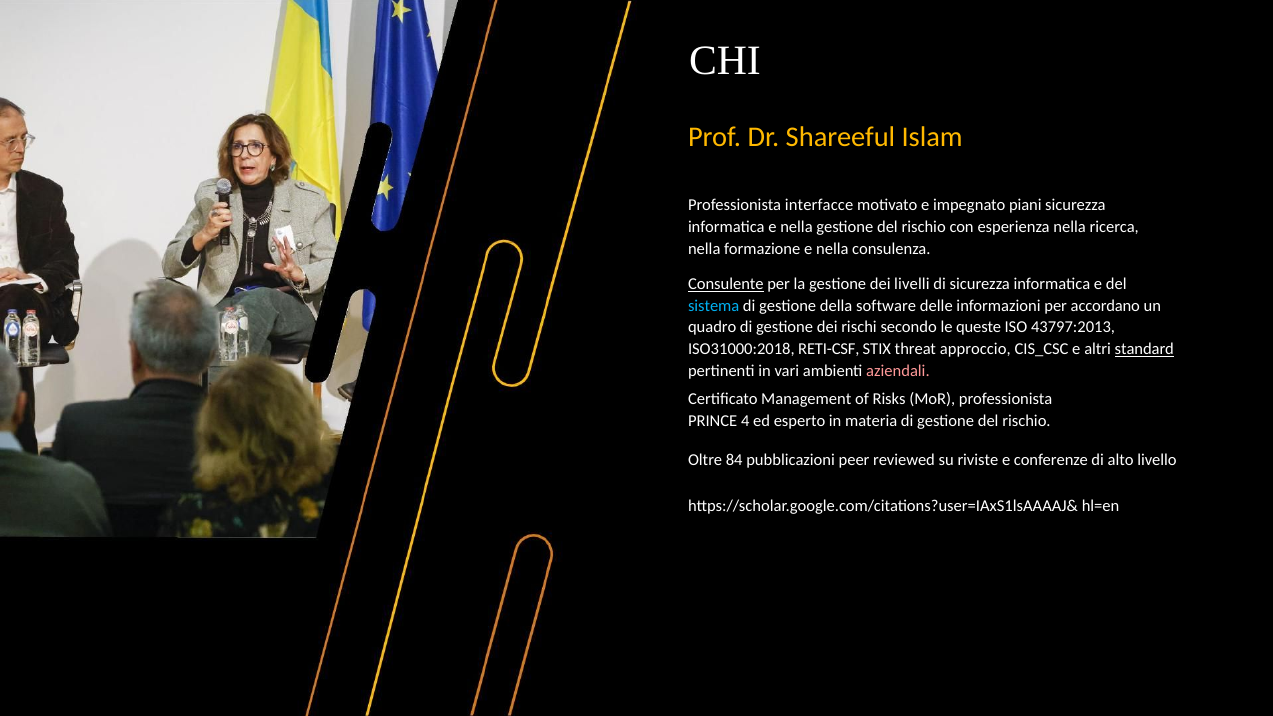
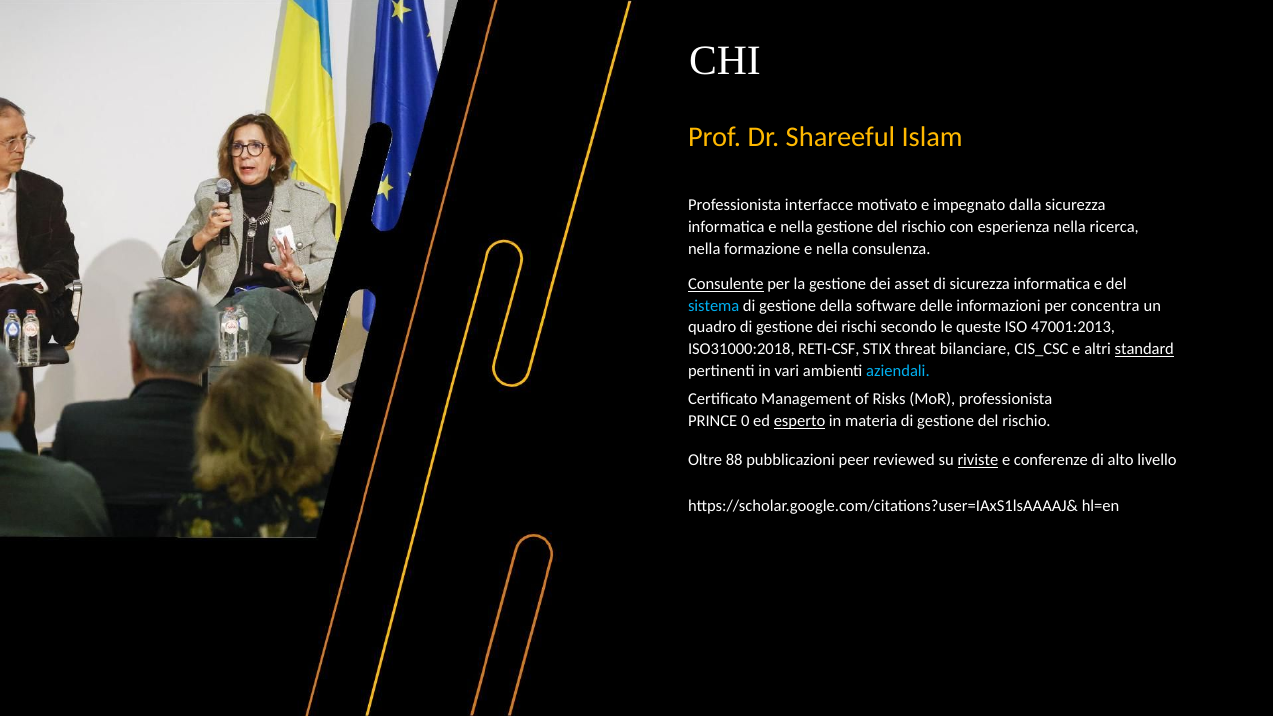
piani: piani -> dalla (1025, 205)
livelli: livelli -> asset (912, 284)
accordano: accordano -> concentra (1105, 306)
43797:2013: 43797:2013 -> 47001:2013 (1073, 327)
approccio: approccio -> bilanciare (975, 349)
aziendali colour: pink -> light blue (898, 371)
4: 4 -> 0 (745, 421)
esperto underline: none -> present (800, 421)
84: 84 -> 88 (734, 460)
riviste underline: none -> present (978, 460)
